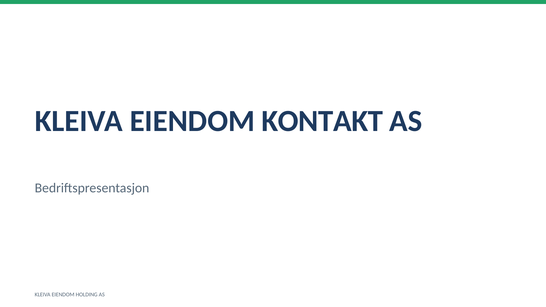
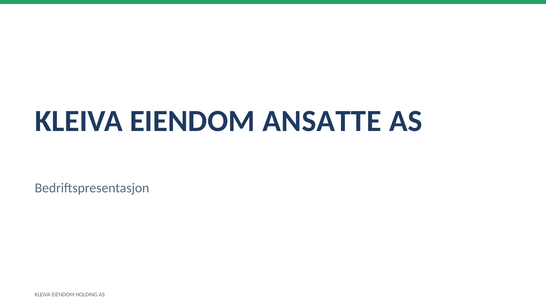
KONTAKT: KONTAKT -> ANSATTE (322, 121)
